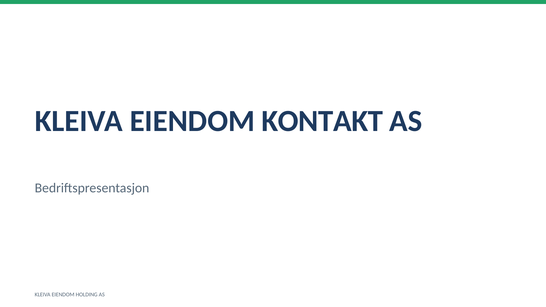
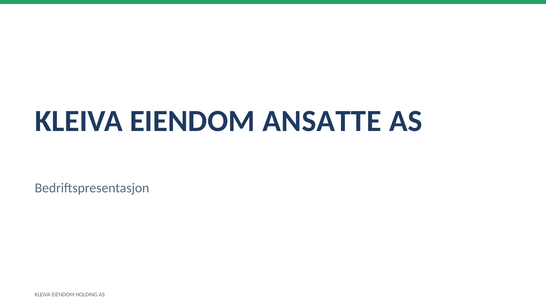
KONTAKT: KONTAKT -> ANSATTE (322, 121)
